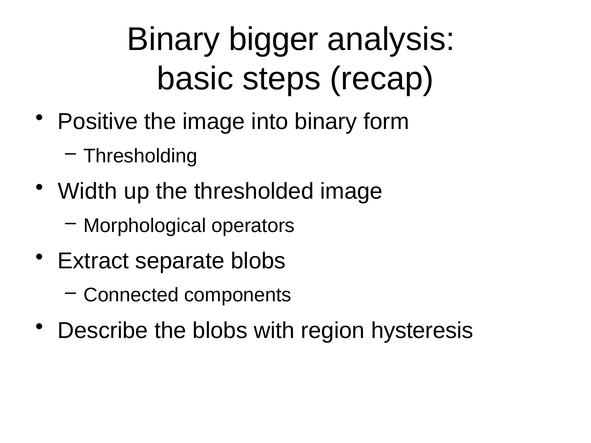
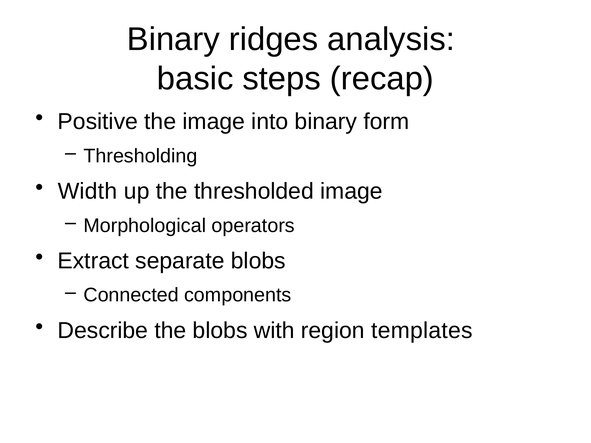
bigger: bigger -> ridges (274, 39)
hysteresis: hysteresis -> templates (422, 331)
